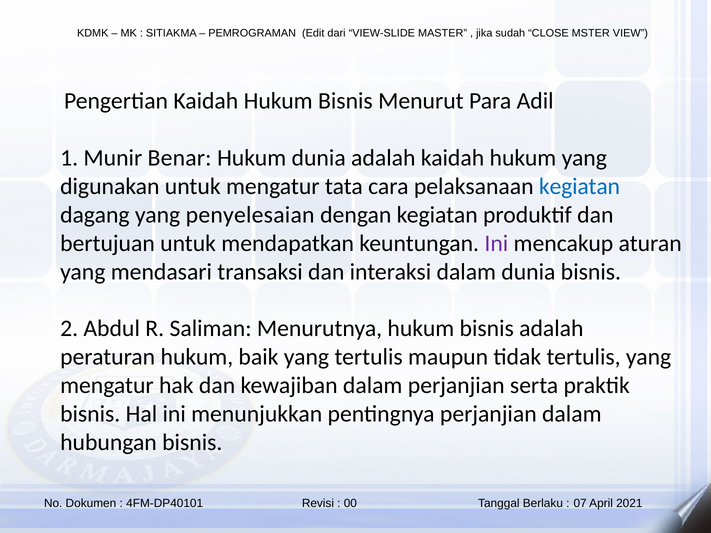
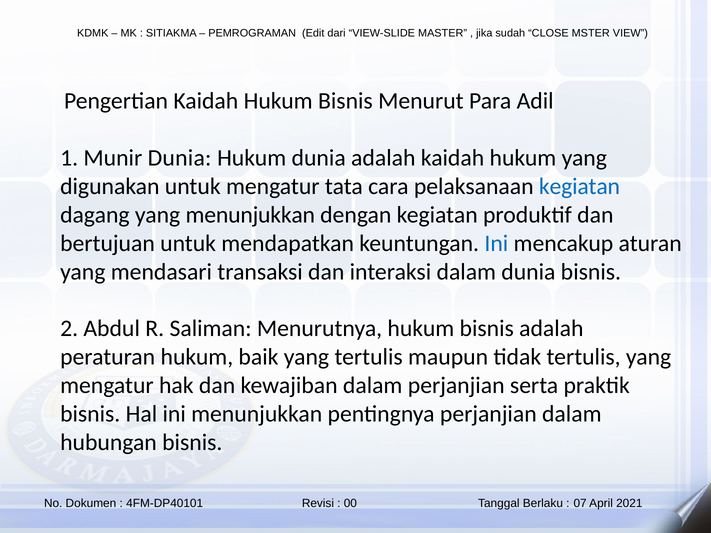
Munir Benar: Benar -> Dunia (180, 158)
yang penyelesaian: penyelesaian -> menunjukkan (250, 215)
Ini colour: purple -> blue (496, 243)
